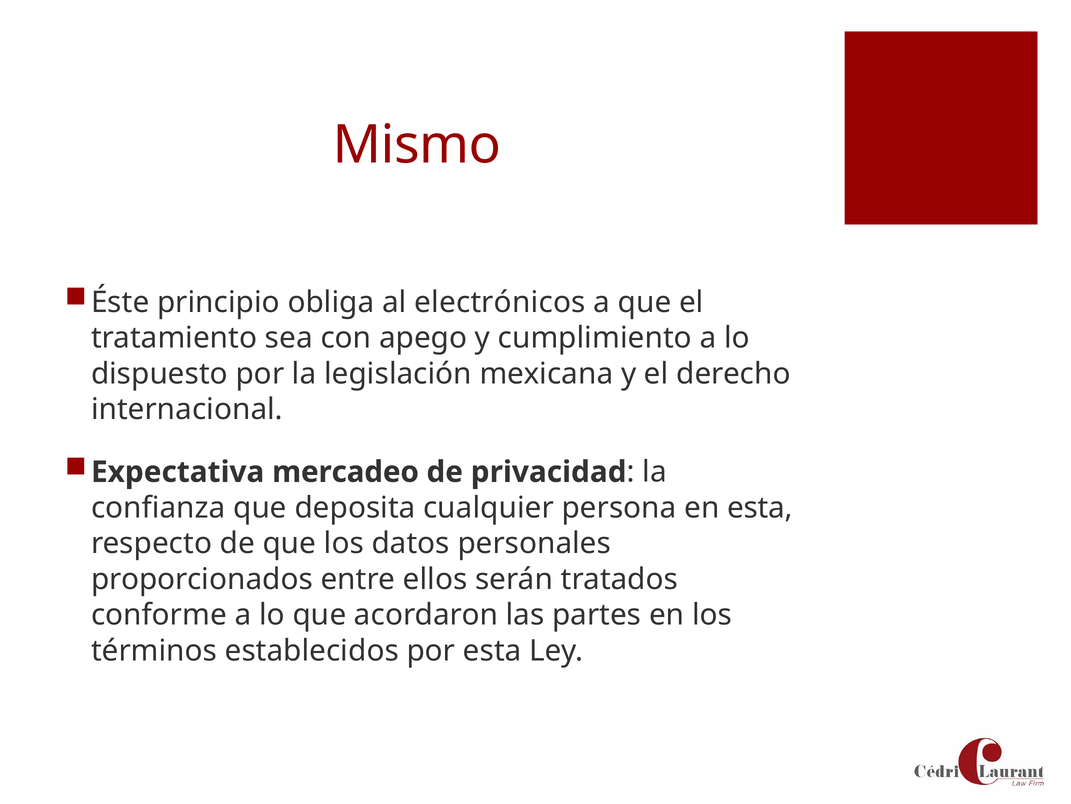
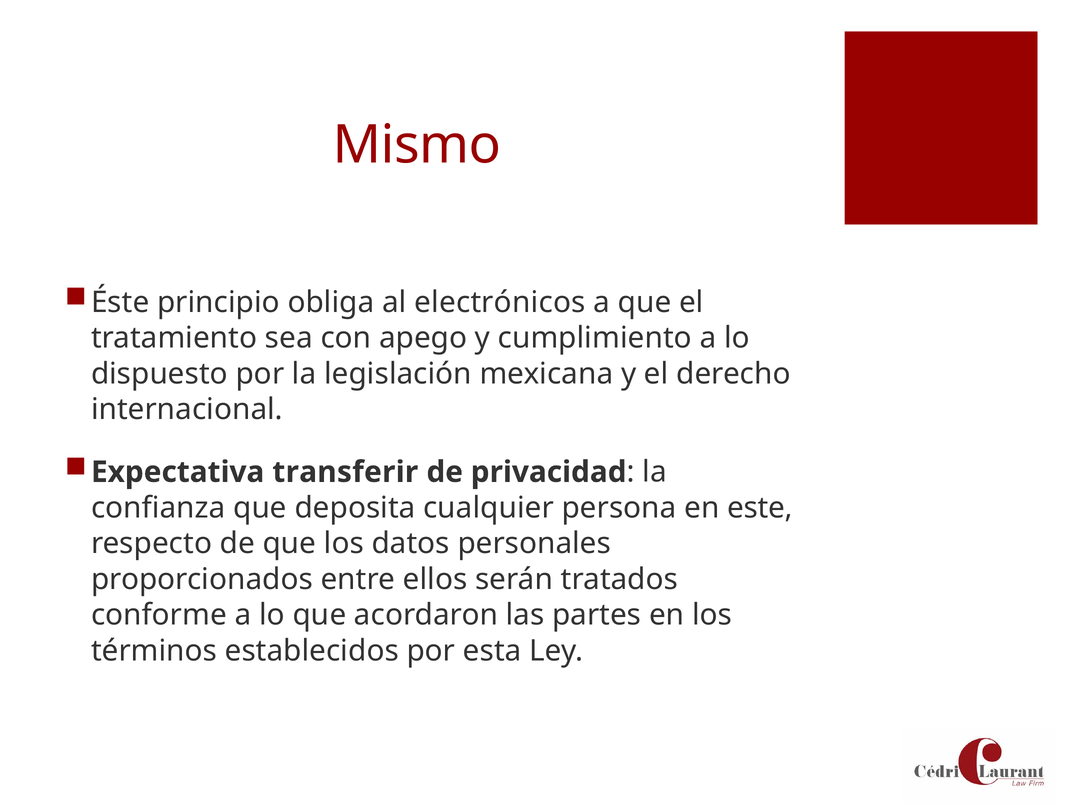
mercadeo: mercadeo -> transferir (345, 472)
en esta: esta -> este (760, 507)
